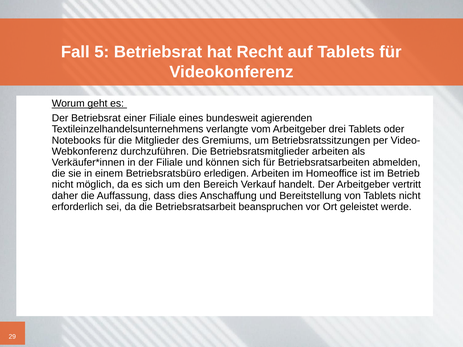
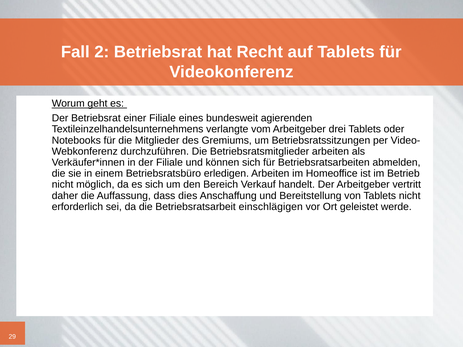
5: 5 -> 2 (102, 52)
beanspruchen: beanspruchen -> einschlägigen (271, 207)
